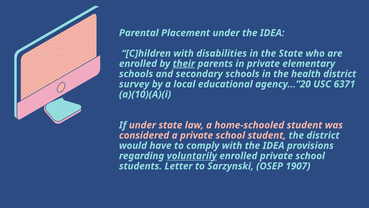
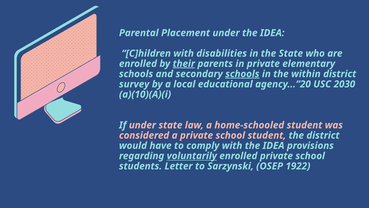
schools underline: none -> present (242, 74)
health: health -> within (306, 74)
6371: 6371 -> 2030 (344, 84)
1907: 1907 -> 1922 (298, 166)
